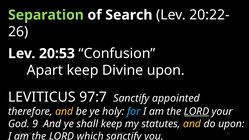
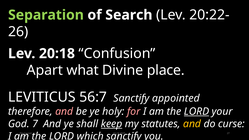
20:53: 20:53 -> 20:18 (57, 54)
Apart keep: keep -> what (83, 70)
Divine upon: upon -> place (166, 70)
97:7: 97:7 -> 56:7 (93, 97)
and colour: yellow -> pink (64, 112)
for colour: light blue -> pink (134, 112)
9: 9 -> 7 (35, 124)
keep underline: none -> present (112, 124)
do upon: upon -> curse (231, 124)
